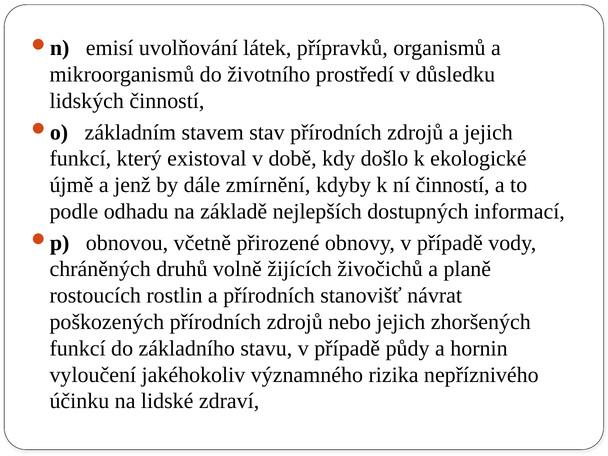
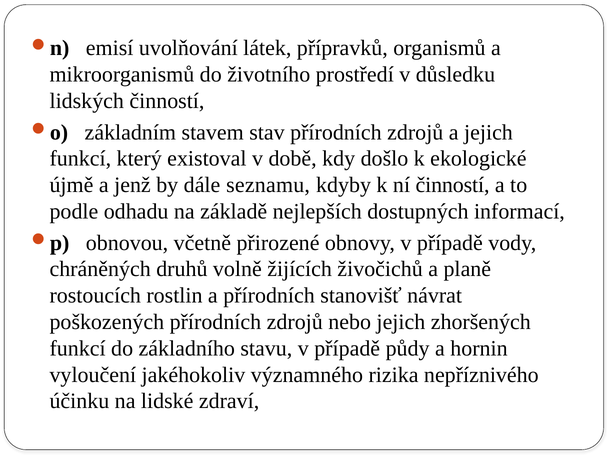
zmírnění: zmírnění -> seznamu (268, 185)
